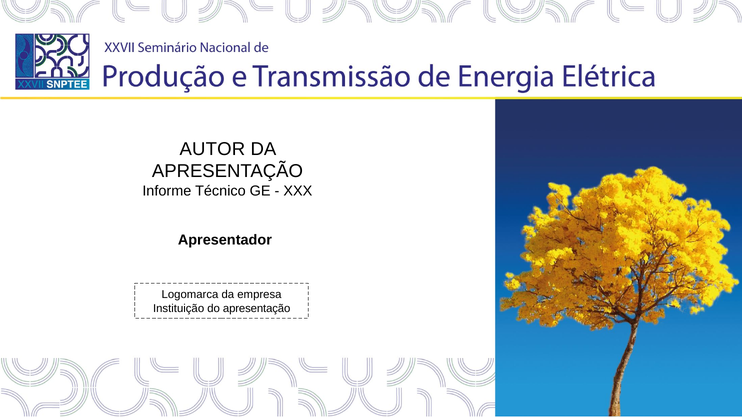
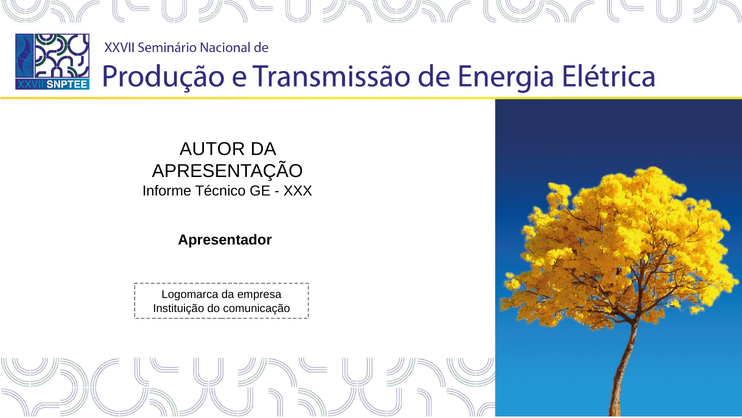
do apresentação: apresentação -> comunicação (257, 308)
